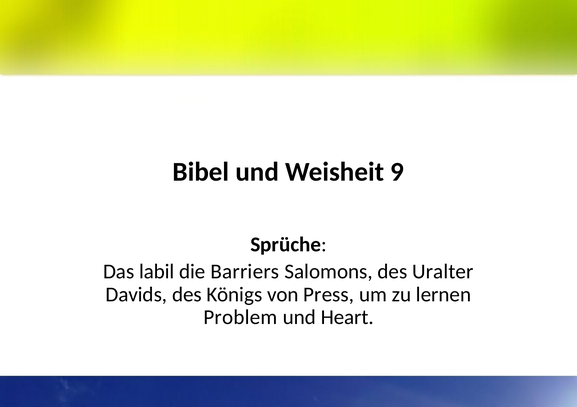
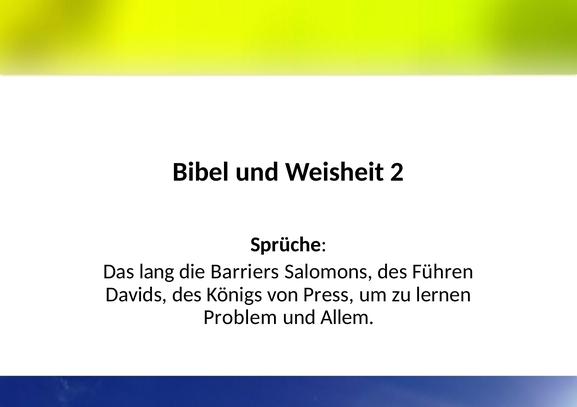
9: 9 -> 2 (397, 172)
labil: labil -> lang (157, 272)
Uralter: Uralter -> Führen (443, 272)
Heart: Heart -> Allem (347, 317)
